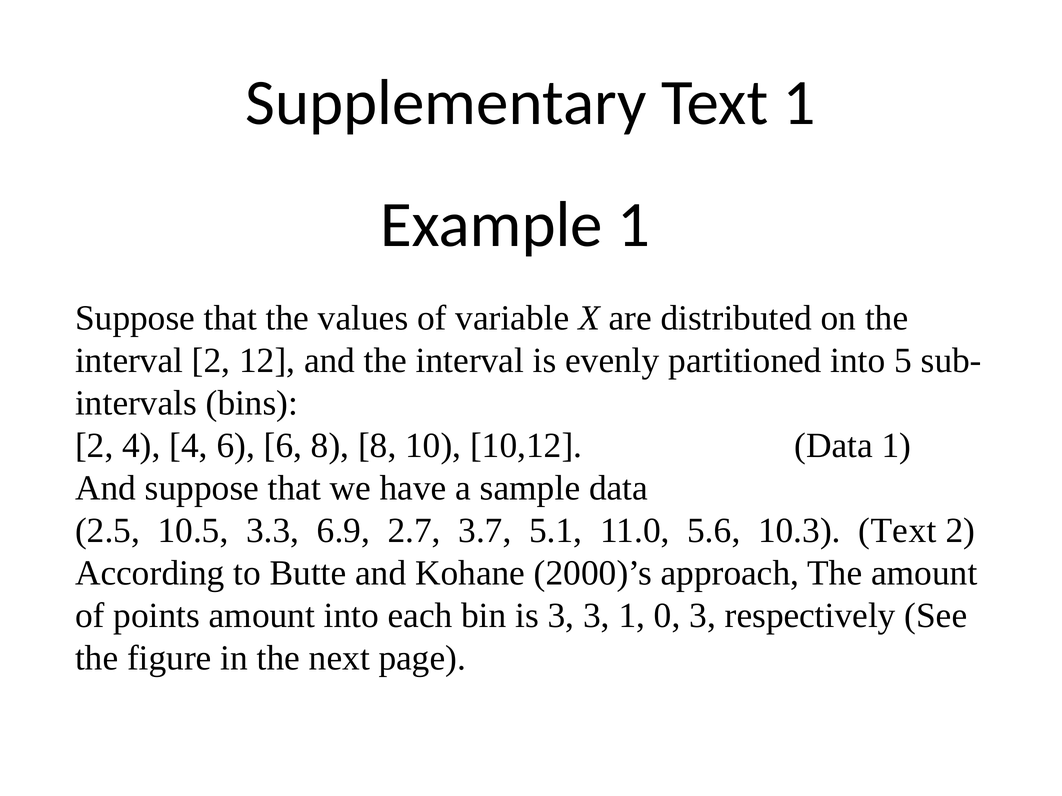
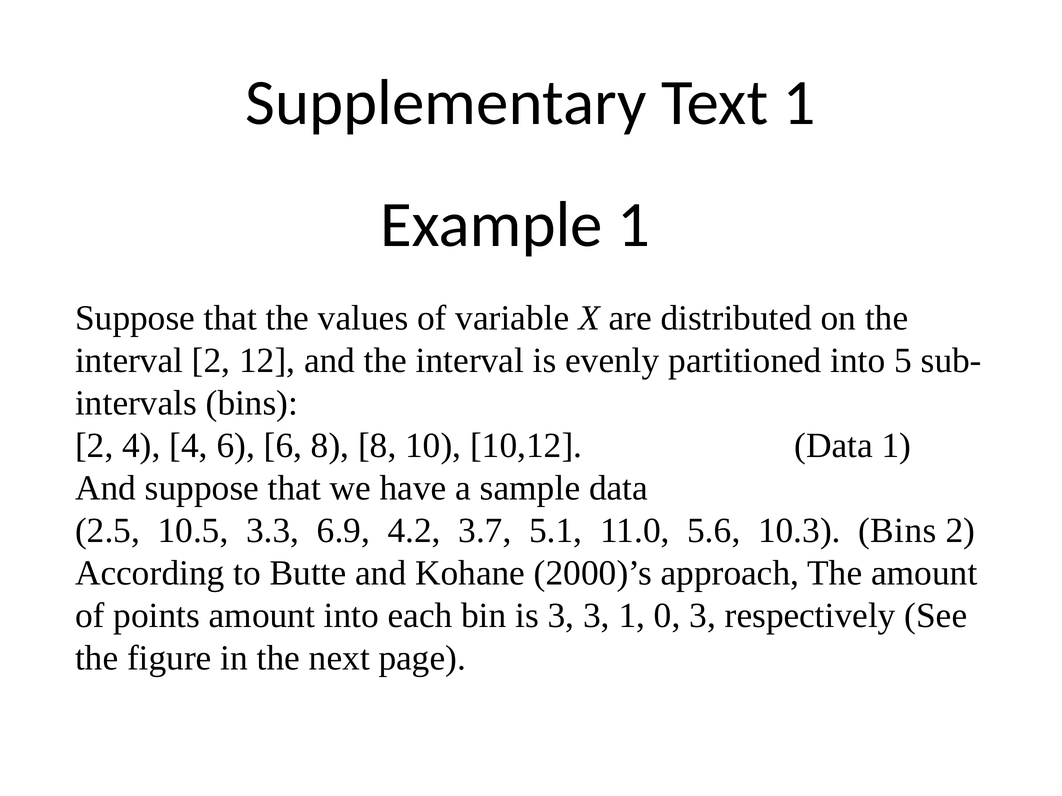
2.7: 2.7 -> 4.2 (414, 531)
10.3 Text: Text -> Bins (897, 531)
